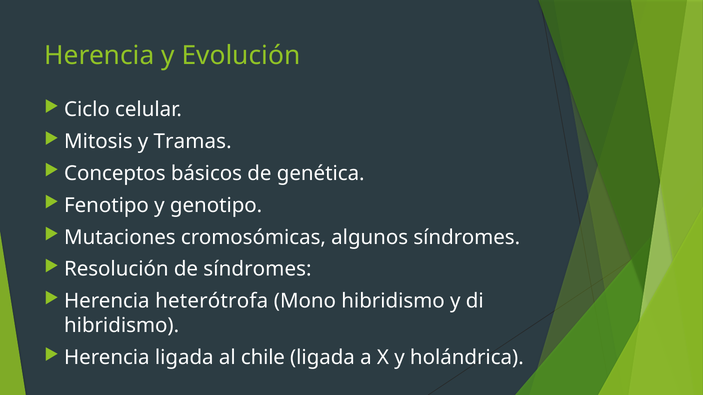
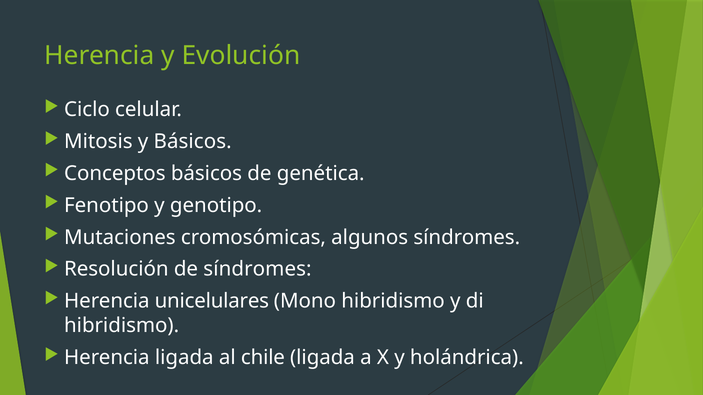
y Tramas: Tramas -> Básicos (193, 142)
heterótrofa: heterótrofa -> unicelulares (212, 301)
